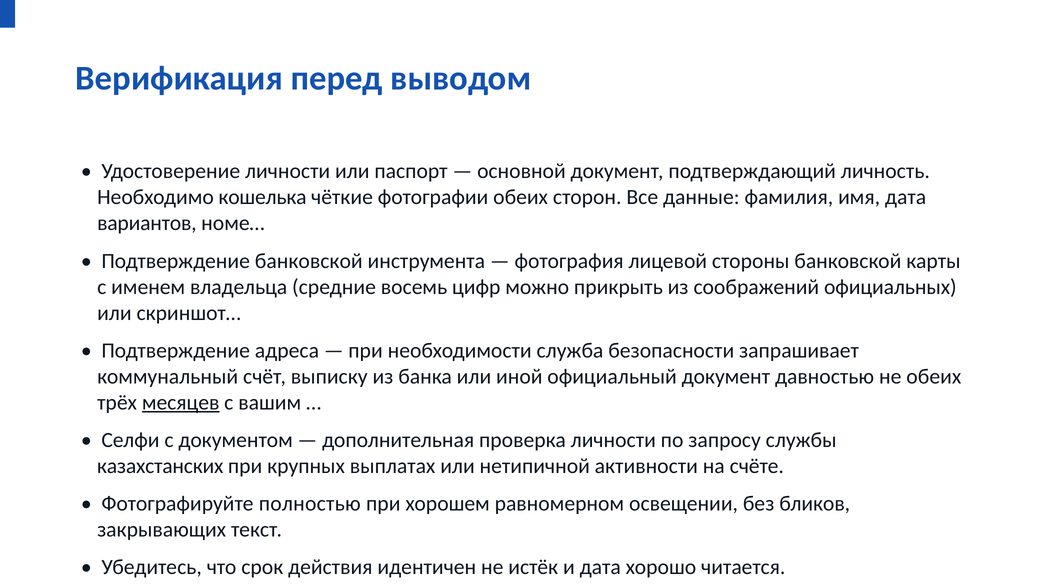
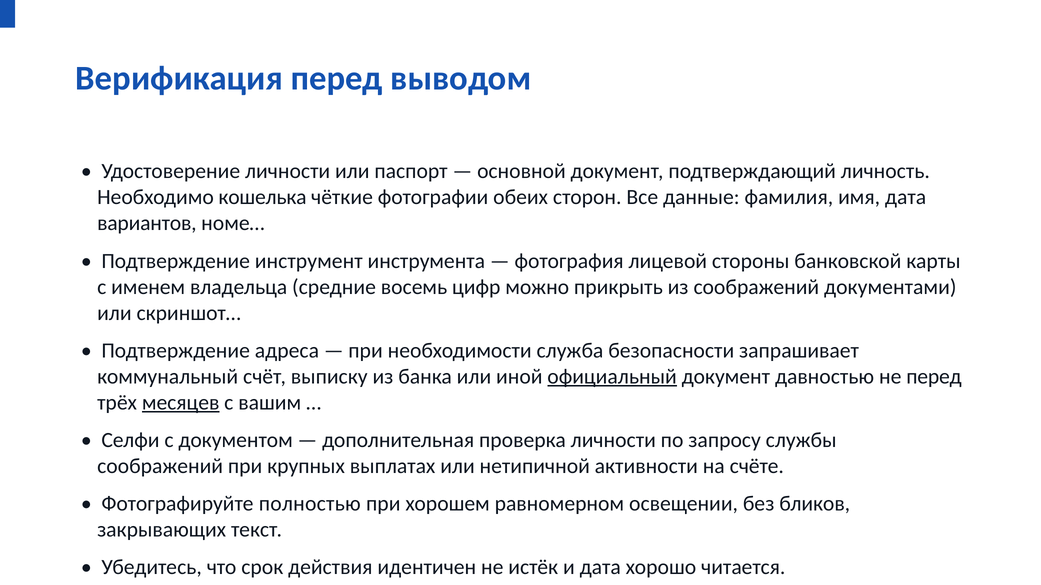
Подтверждение банковской: банковской -> инструмент (309, 261)
официальных: официальных -> документами (890, 287)
официальный underline: none -> present (612, 377)
не обеих: обеих -> перед (934, 377)
казахстанских: казахстанских -> соображений (160, 466)
